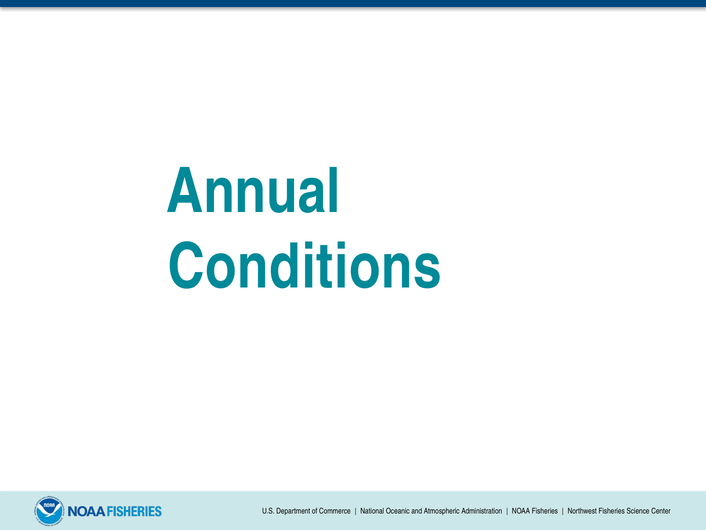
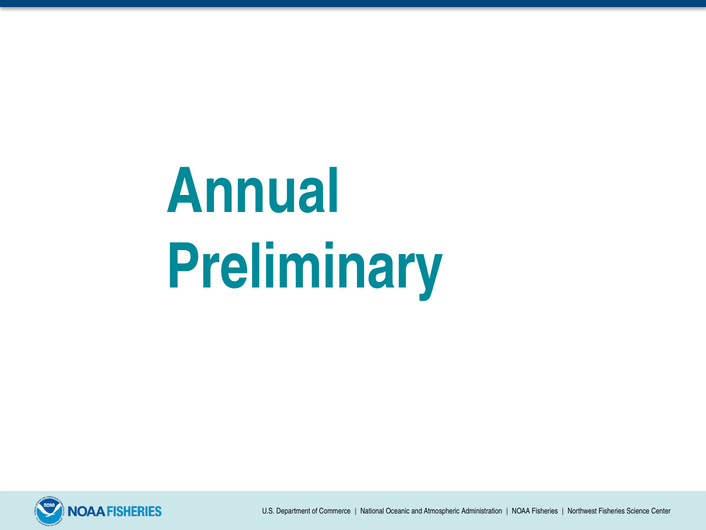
Conditions: Conditions -> Preliminary (305, 267)
